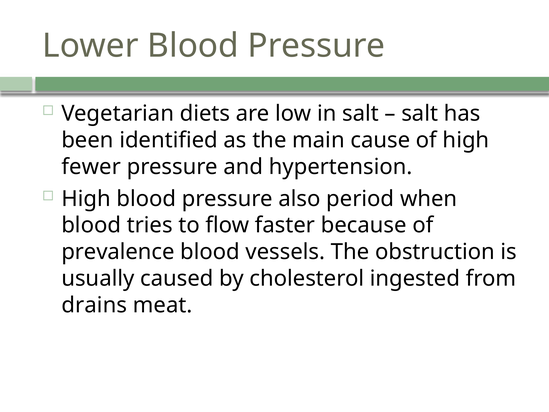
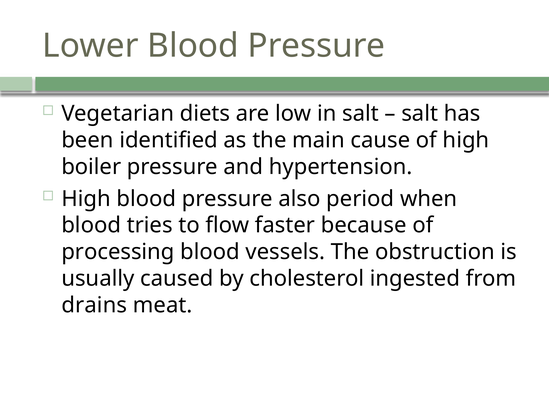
fewer: fewer -> boiler (91, 167)
prevalence: prevalence -> processing (118, 252)
